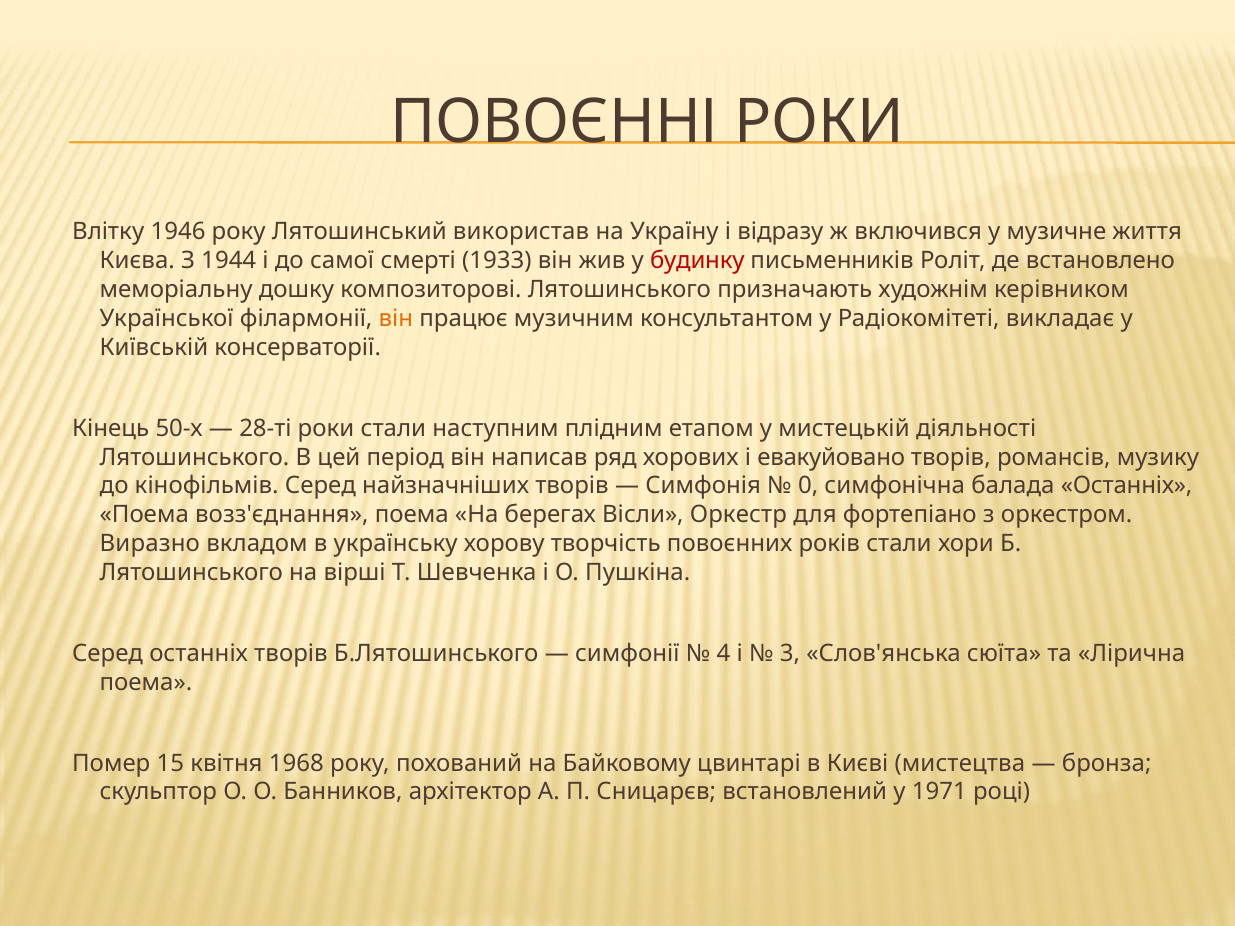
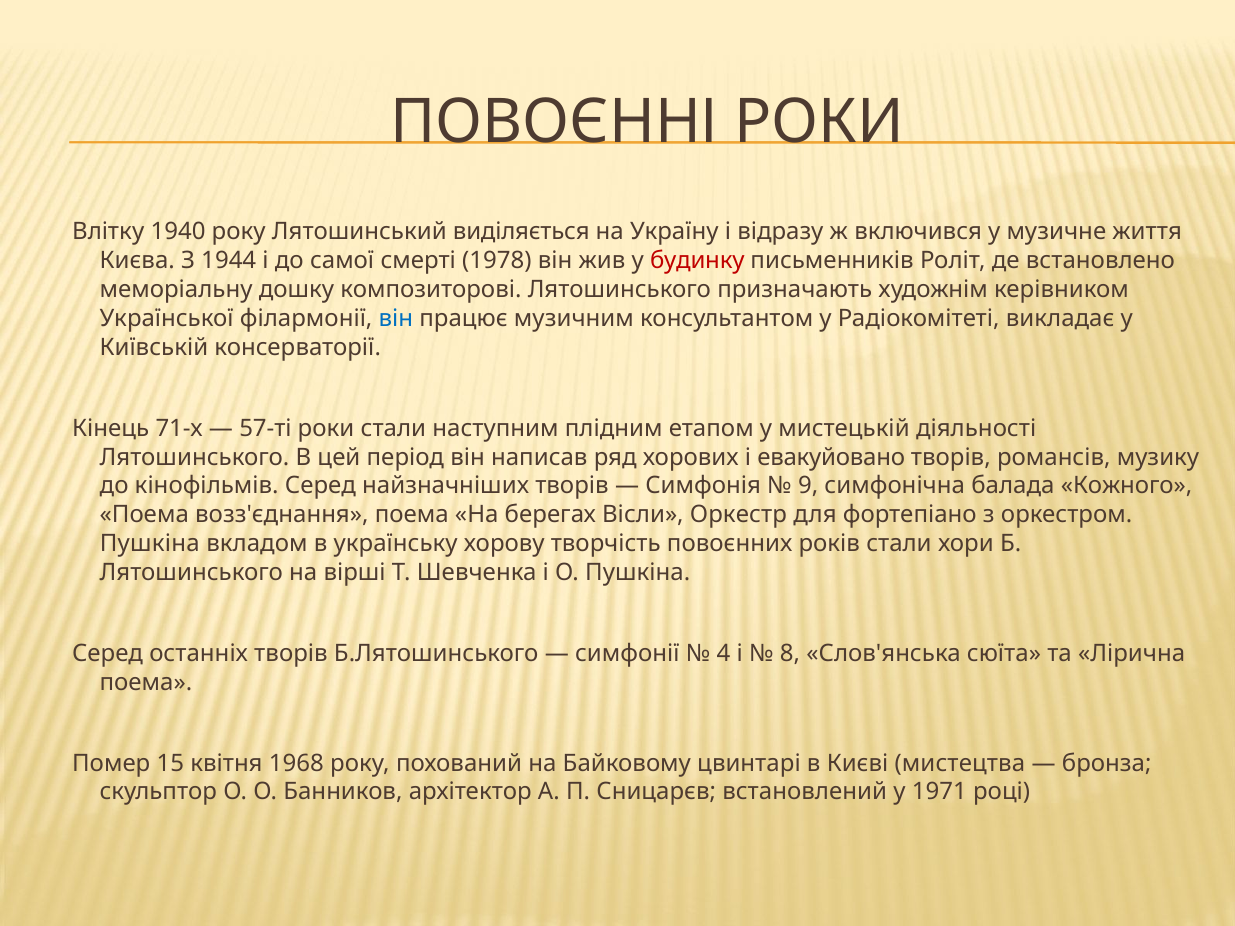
1946: 1946 -> 1940 (178, 232)
використав: використав -> виділяється (521, 232)
1933: 1933 -> 1978 (497, 261)
він colour: orange -> blue (396, 319)
50-х: 50-х -> 71-х (179, 428)
28-ті: 28-ті -> 57-ті (265, 428)
0: 0 -> 9 (808, 486)
балада Останніх: Останніх -> Кожного (1127, 486)
Виразно: Виразно -> Пушкіна (150, 544)
3: 3 -> 8 (790, 654)
